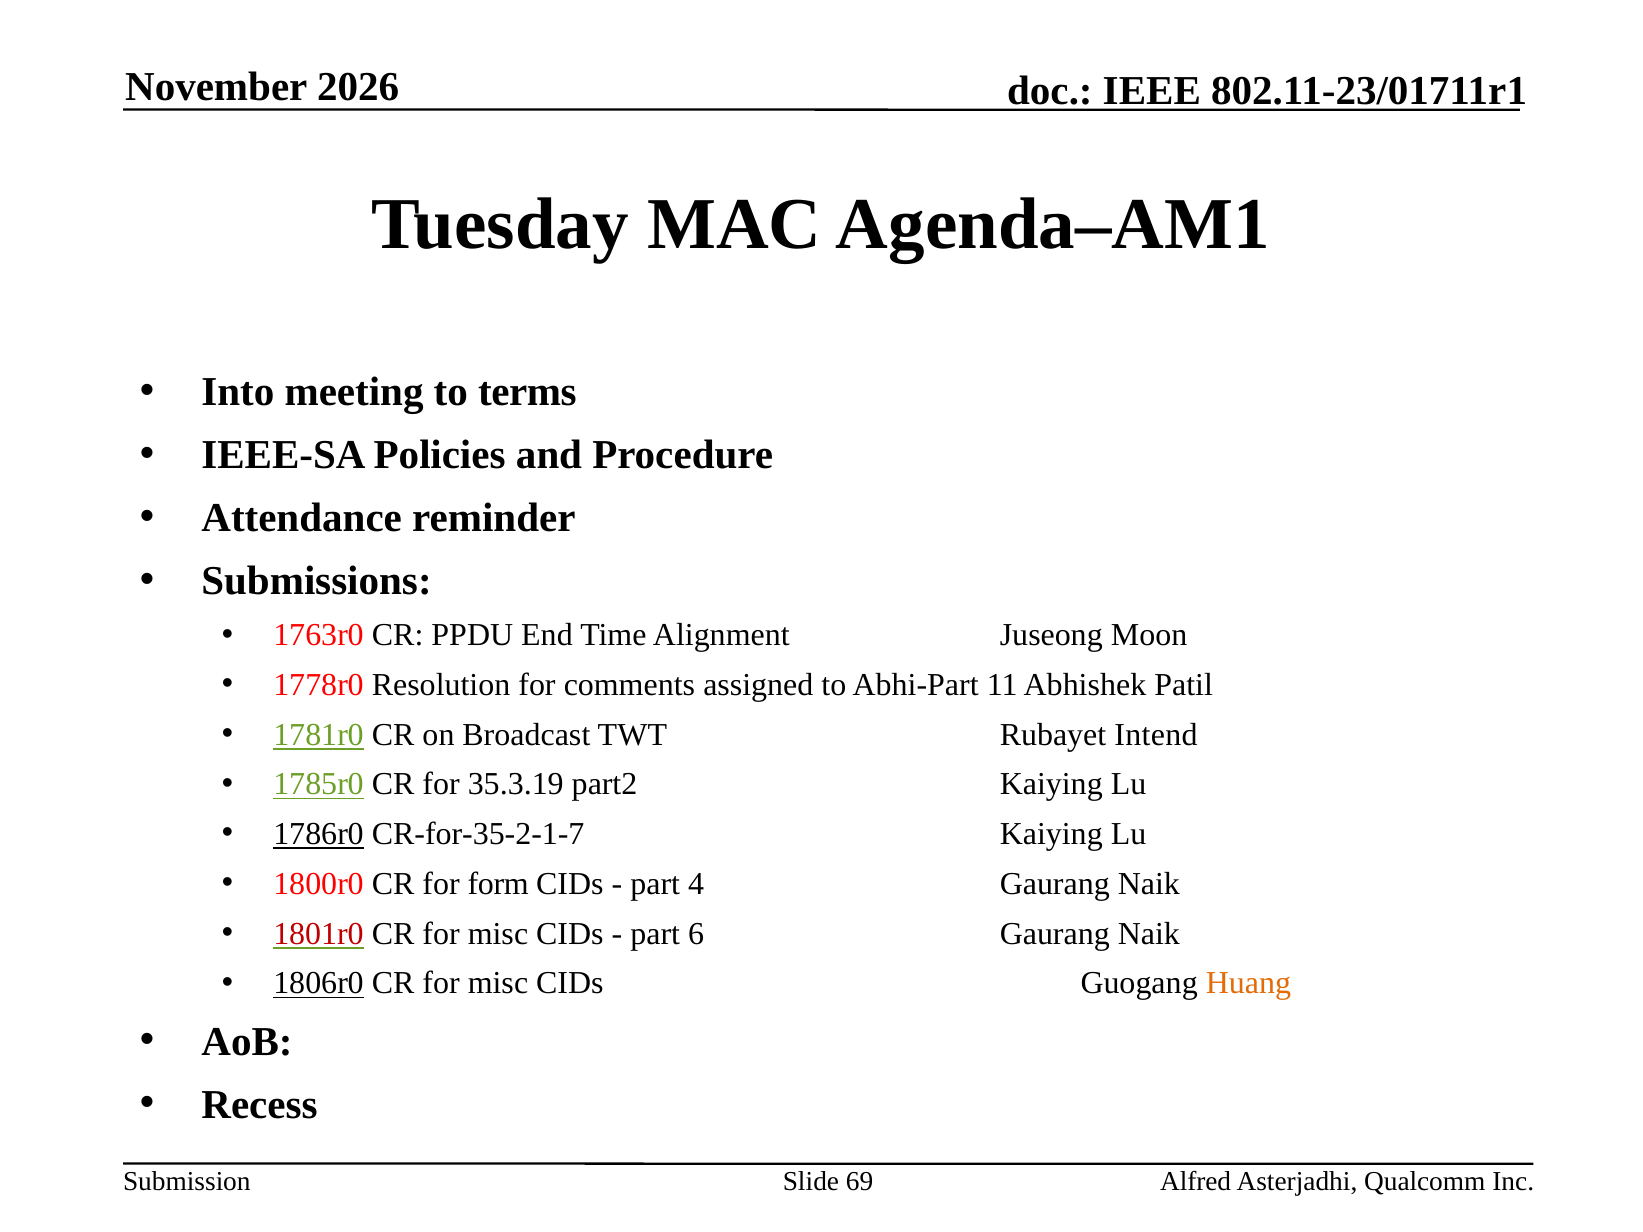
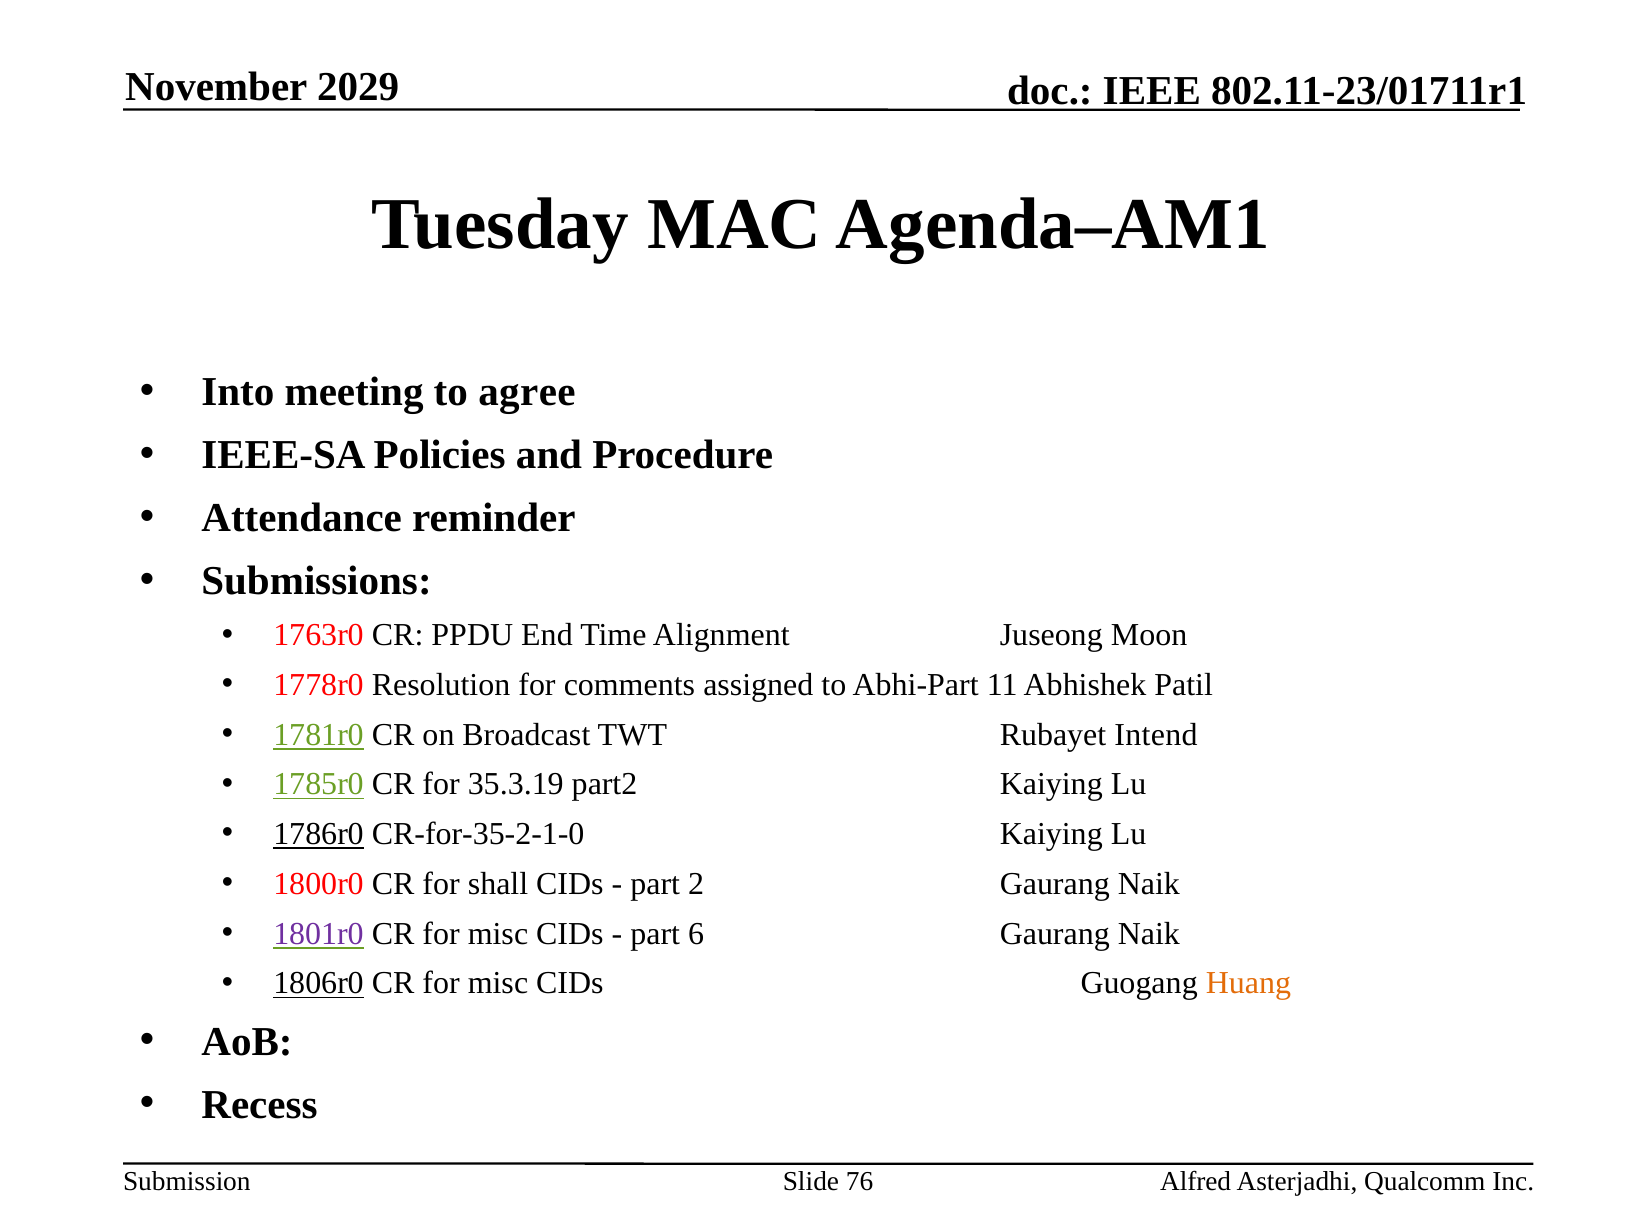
2026: 2026 -> 2029 (358, 87)
terms: terms -> agree (527, 392)
CR-for-35-2-1-7: CR-for-35-2-1-7 -> CR-for-35-2-1-0 (478, 834)
form: form -> shall (498, 884)
4: 4 -> 2 (696, 884)
1801r0 colour: red -> purple (318, 934)
69: 69 -> 76 (860, 1182)
